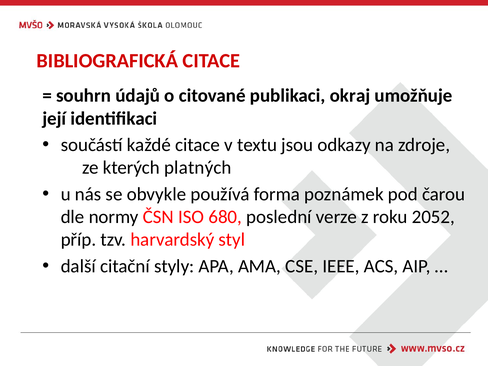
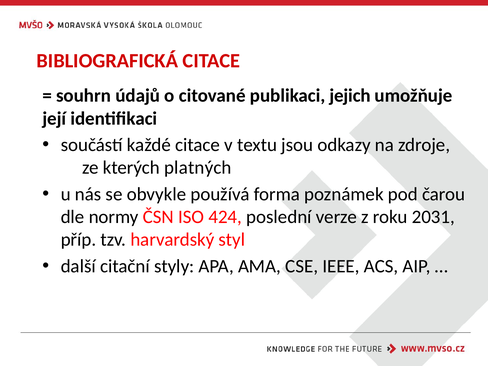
okraj: okraj -> jejich (350, 96)
680: 680 -> 424 (225, 217)
2052: 2052 -> 2031 (433, 217)
